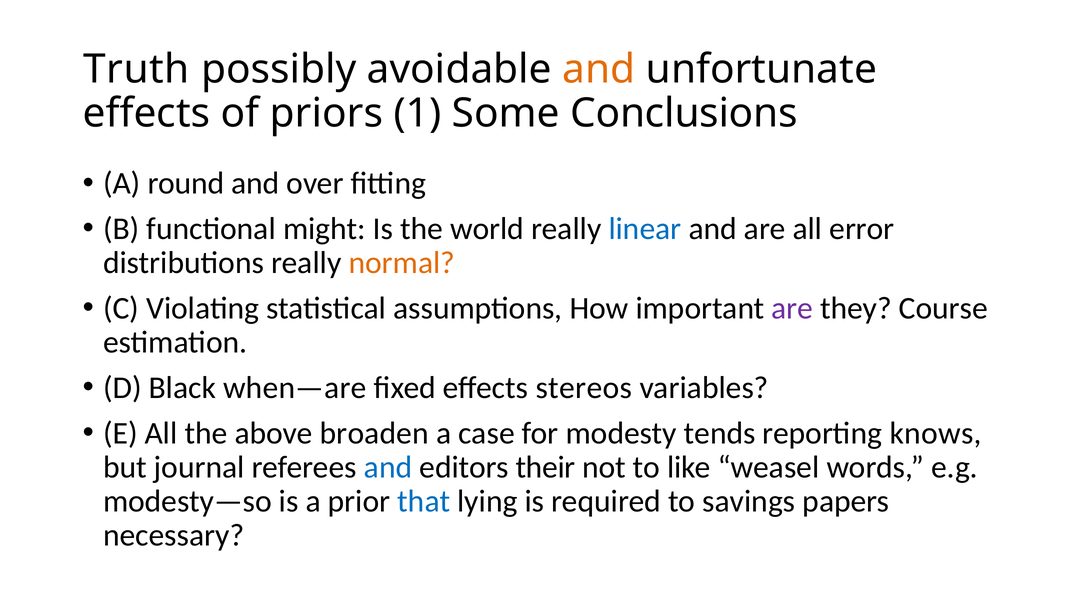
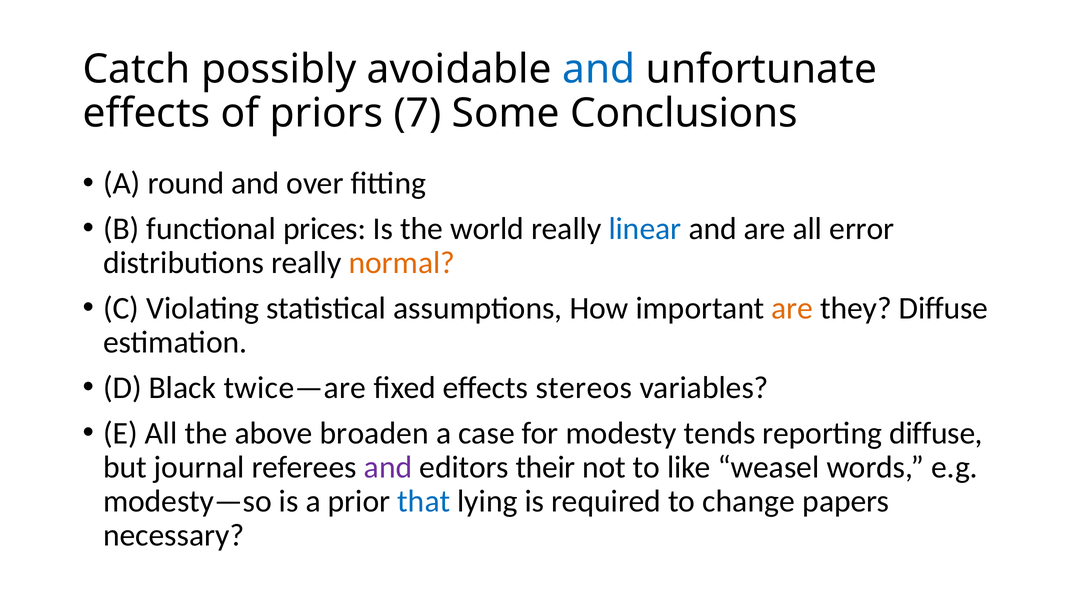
Truth: Truth -> Catch (137, 69)
and colour: orange -> blue (599, 69)
1: 1 -> 7 (417, 113)
might: might -> prices (324, 229)
are colour: purple -> orange (792, 308)
they Course: Course -> Diffuse (943, 308)
when—are: when—are -> twice—are (295, 388)
reporting knows: knows -> diffuse (936, 433)
and colour: blue -> purple (388, 467)
savings: savings -> change (749, 502)
